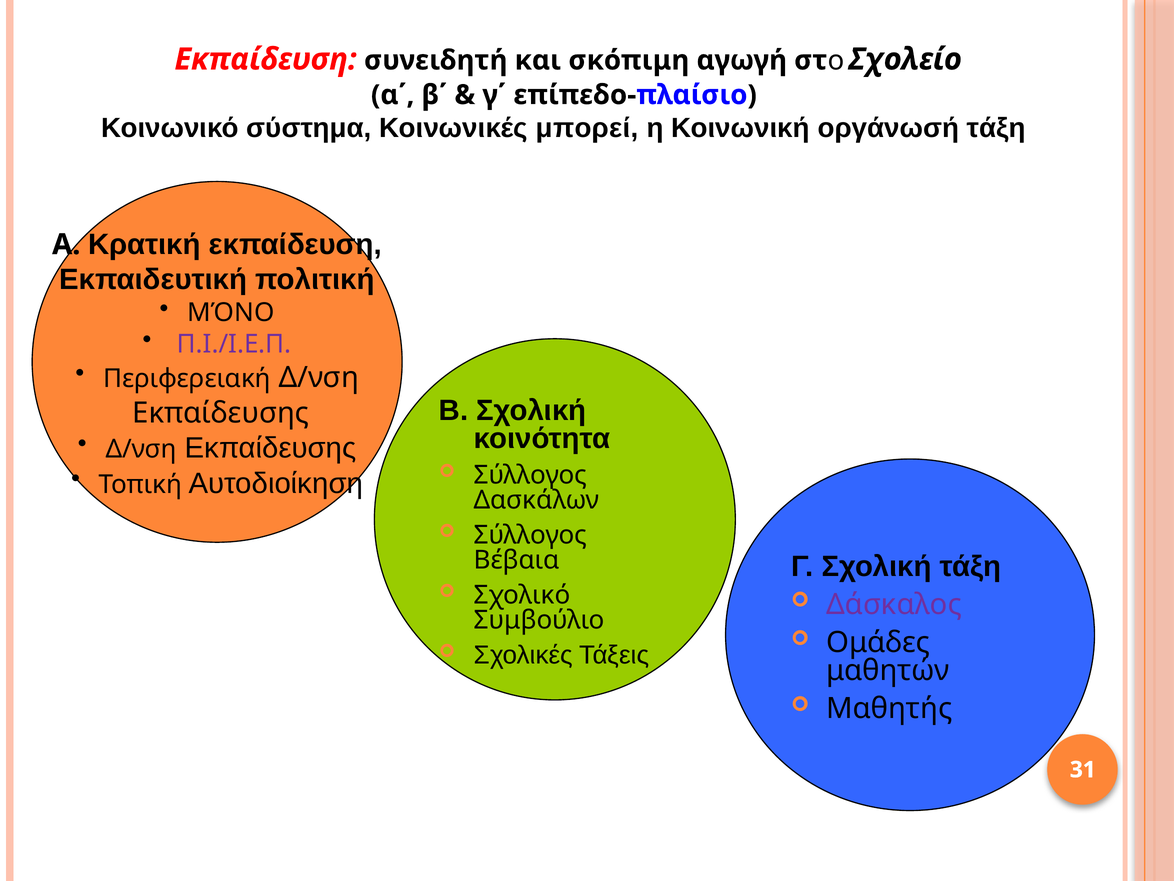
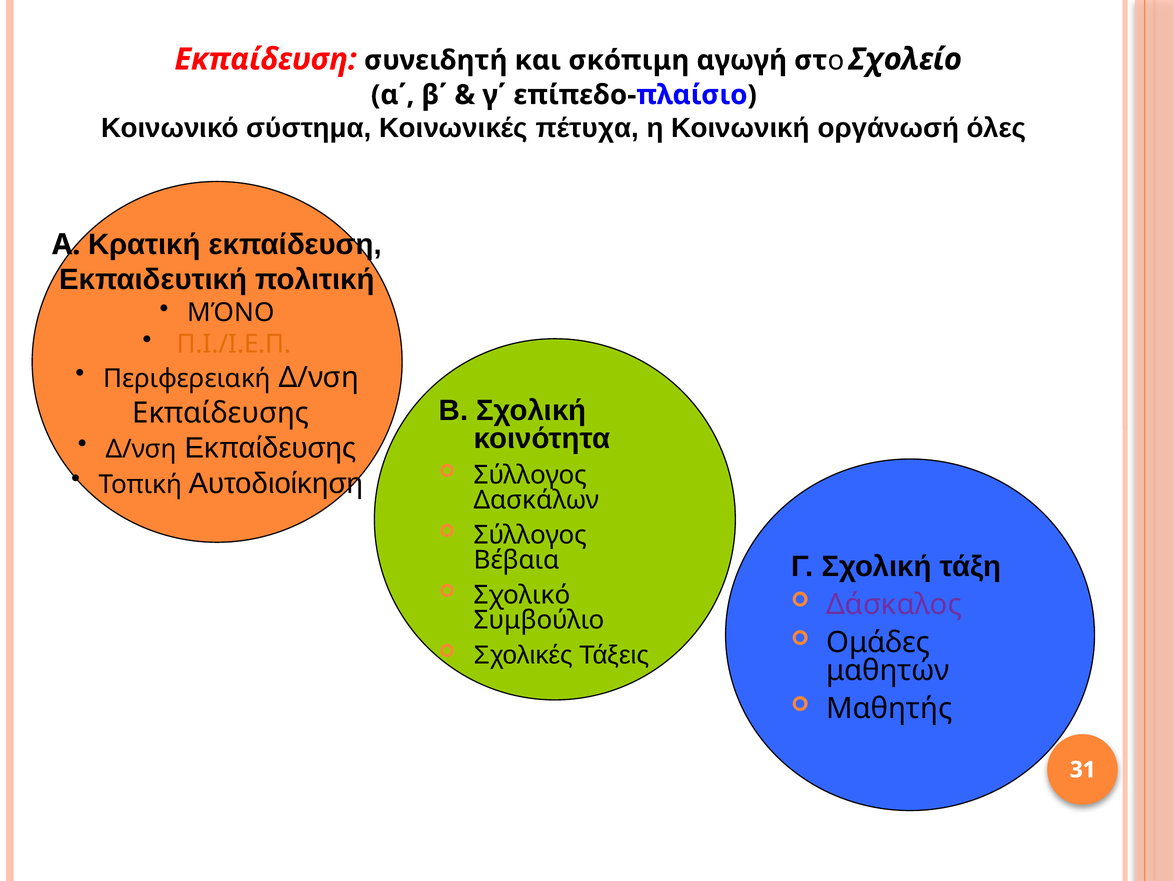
μπορεί: μπορεί -> πέτυχα (587, 128)
οργάνωσή τάξη: τάξη -> όλες (996, 128)
Π.Ι./Ι.Ε.Π colour: purple -> orange (234, 344)
